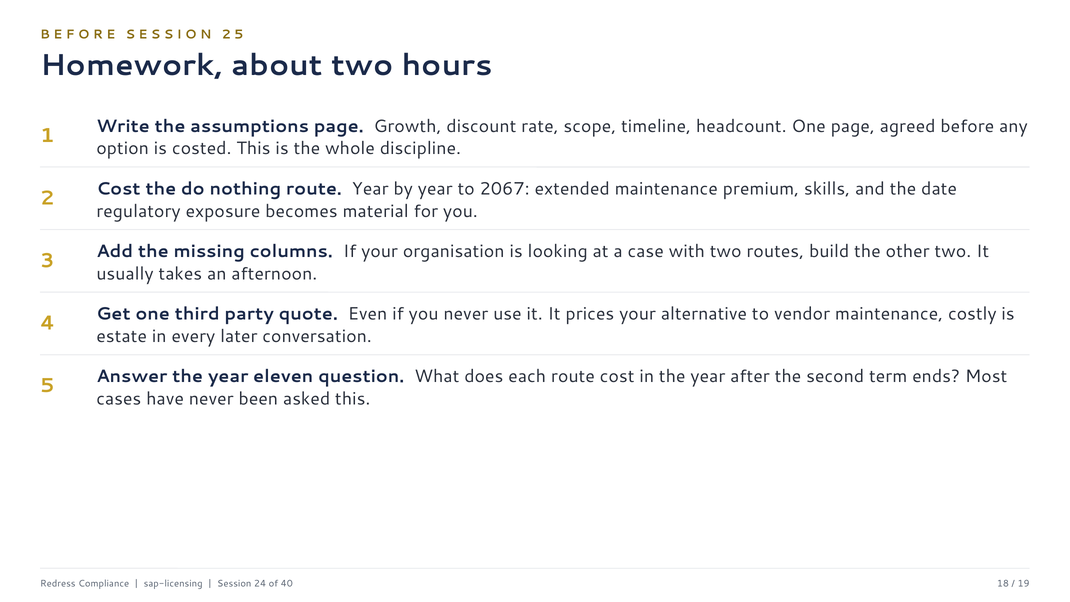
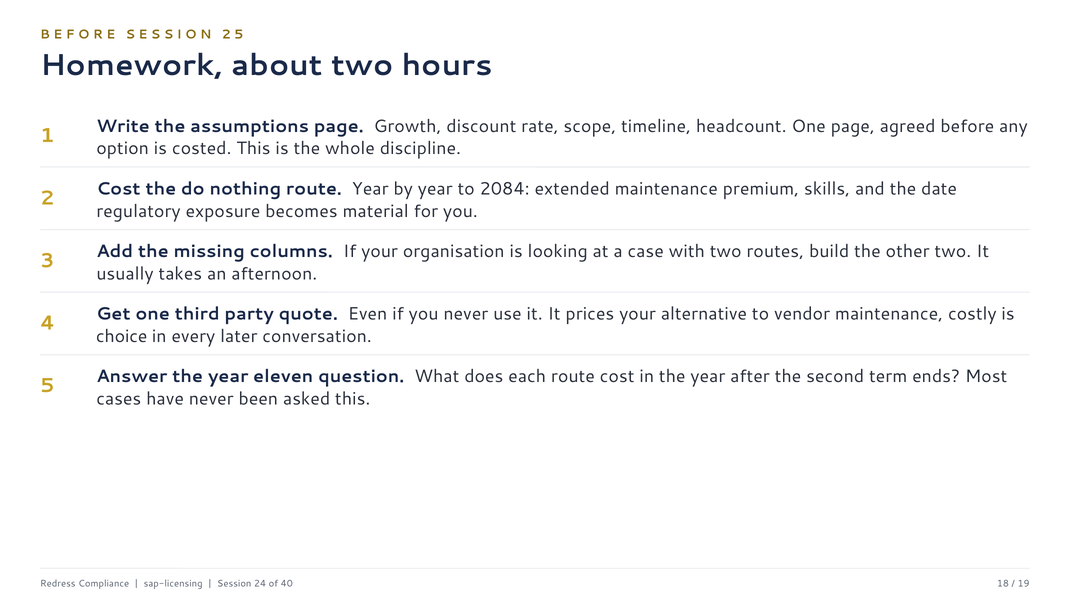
2067: 2067 -> 2084 (505, 189)
estate: estate -> choice (122, 336)
